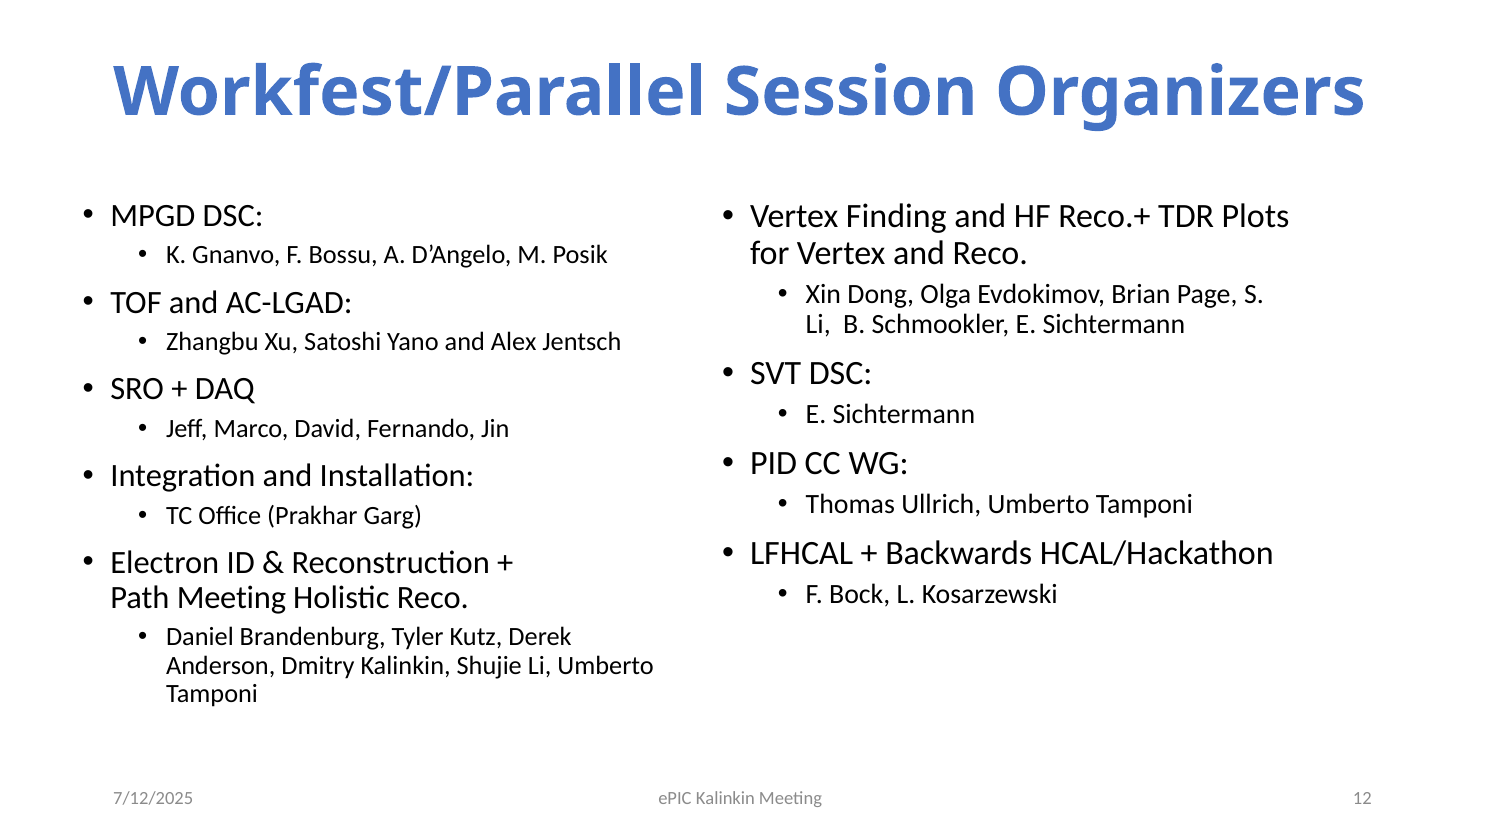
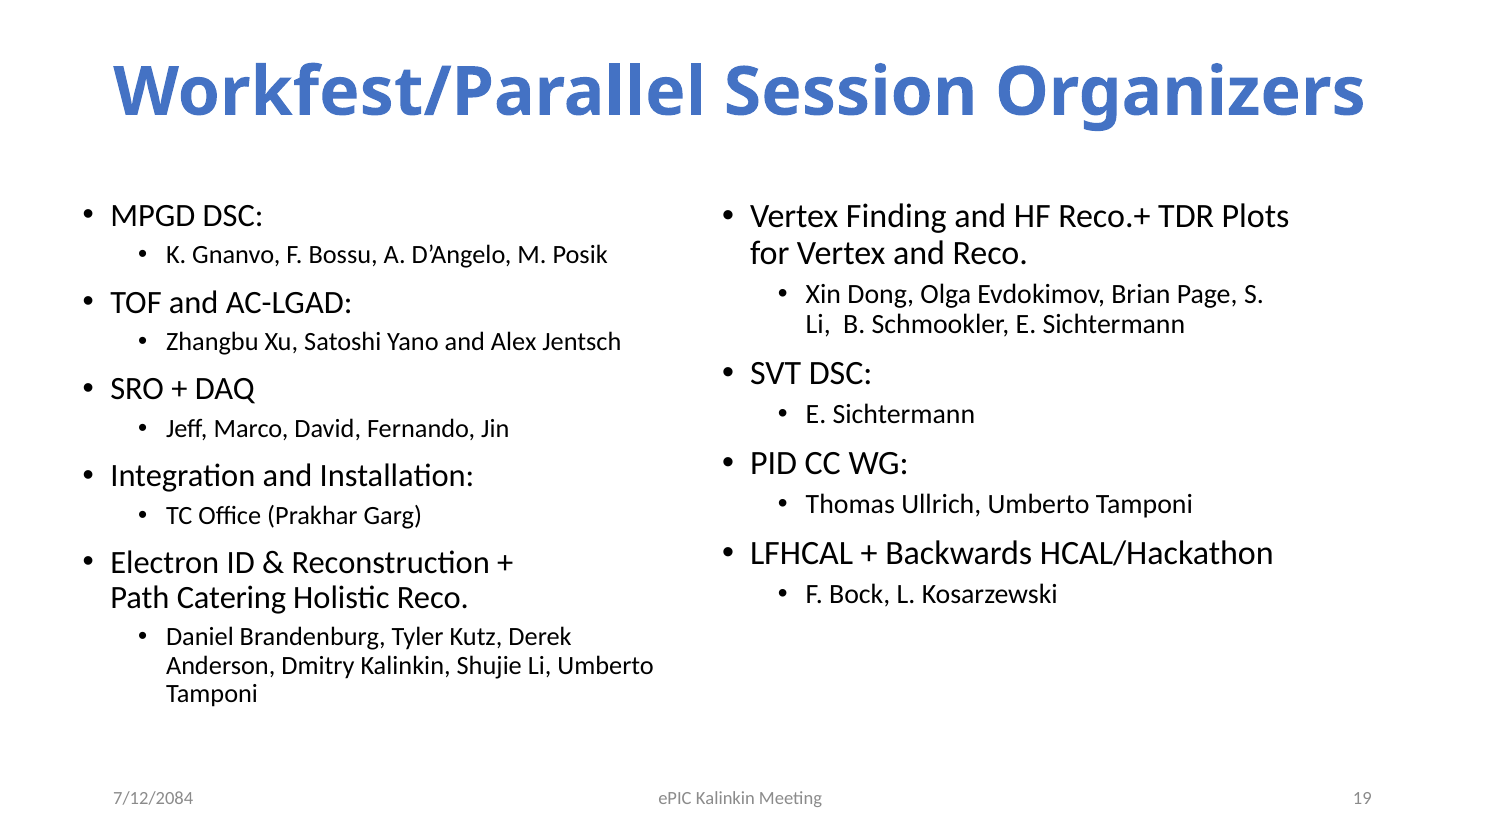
Path Meeting: Meeting -> Catering (231, 597)
12: 12 -> 19 (1362, 798)
7/12/2025: 7/12/2025 -> 7/12/2084 (153, 798)
